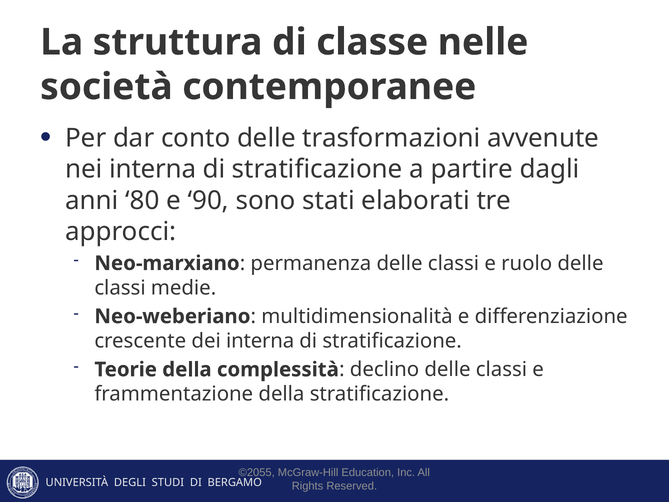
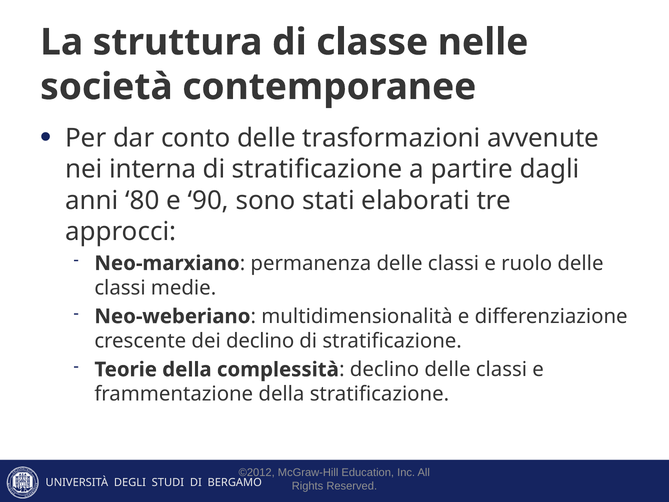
dei interna: interna -> declino (260, 341)
©2055: ©2055 -> ©2012 (257, 472)
